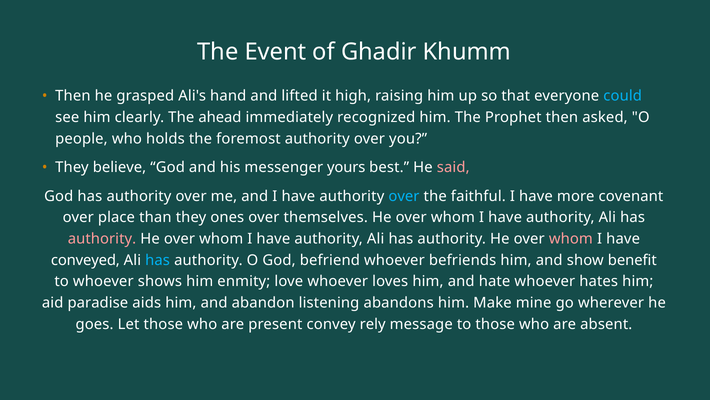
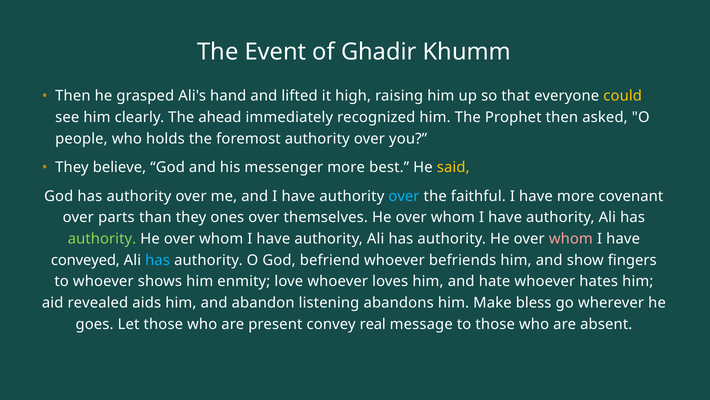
could colour: light blue -> yellow (623, 96)
messenger yours: yours -> more (346, 167)
said colour: pink -> yellow (453, 167)
place: place -> parts (116, 217)
authority colour: pink -> light green (102, 238)
benefit: benefit -> fingers (632, 260)
paradise: paradise -> revealed (98, 302)
mine: mine -> bless (534, 302)
rely: rely -> real (373, 324)
